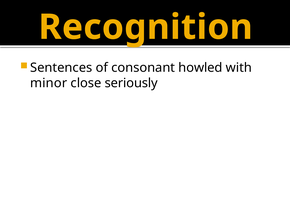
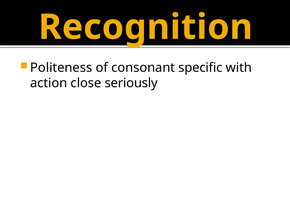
Sentences: Sentences -> Politeness (61, 68)
howled: howled -> specific (200, 68)
minor: minor -> action (49, 83)
